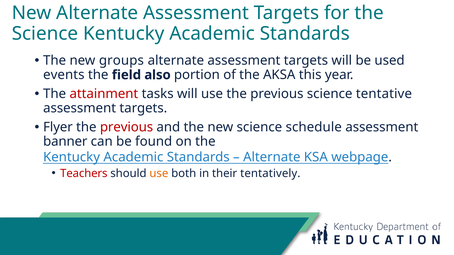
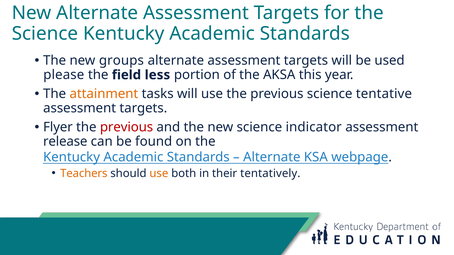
events: events -> please (64, 75)
also: also -> less (157, 75)
attainment colour: red -> orange (104, 94)
schedule: schedule -> indicator (314, 127)
banner: banner -> release (65, 142)
Teachers colour: red -> orange (84, 174)
